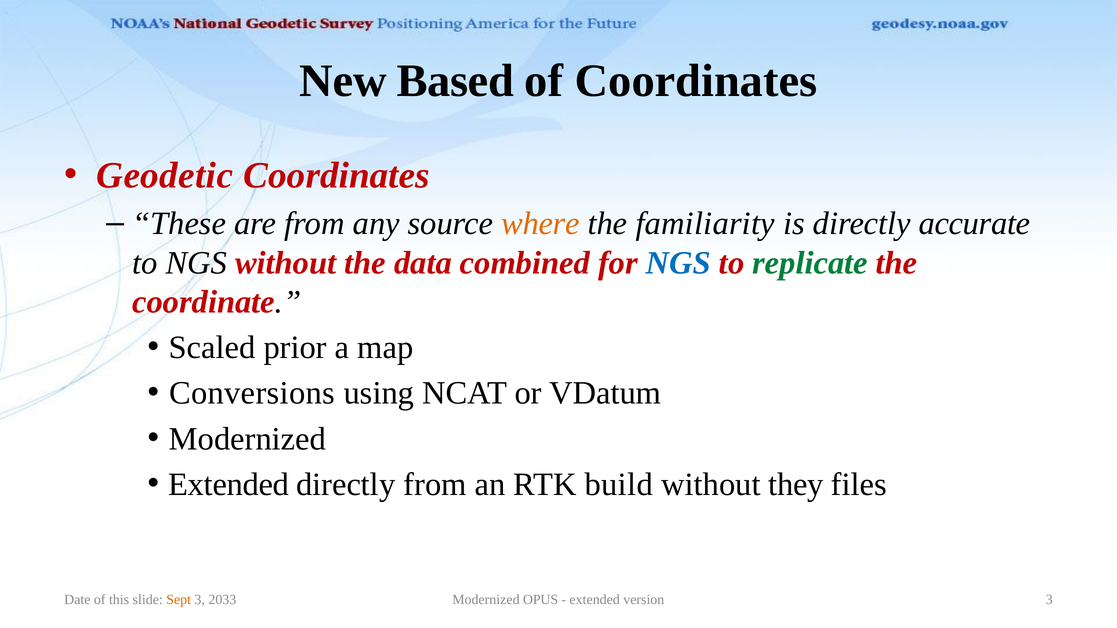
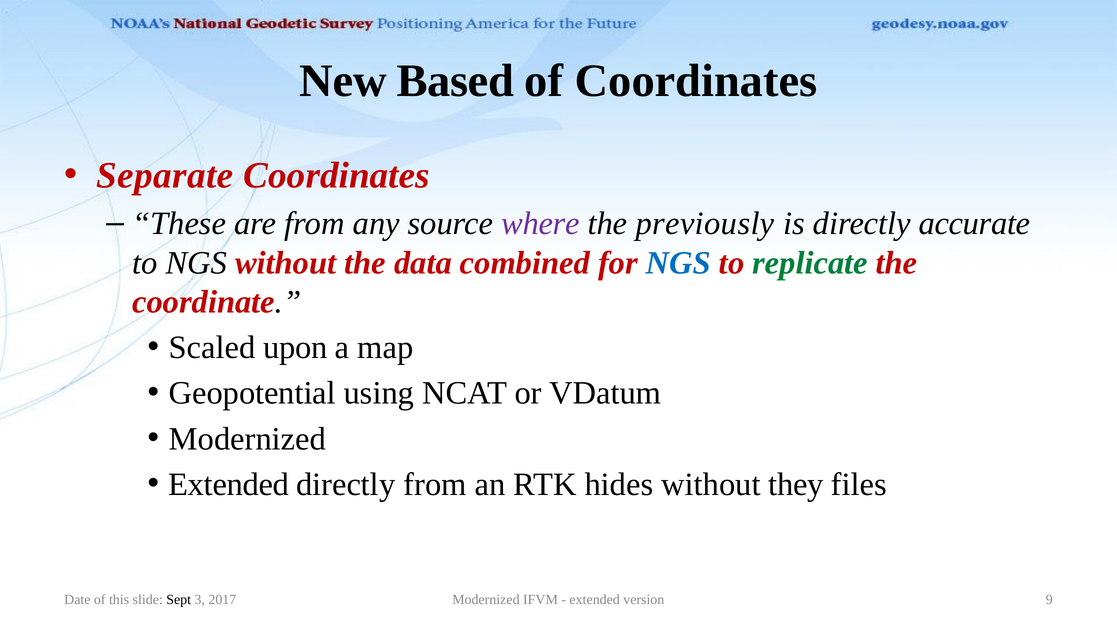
Geodetic: Geodetic -> Separate (165, 176)
where colour: orange -> purple (541, 224)
familiarity: familiarity -> previously (705, 224)
prior: prior -> upon (295, 348)
Conversions: Conversions -> Geopotential (252, 393)
build: build -> hides (619, 485)
Sept colour: orange -> black (179, 600)
2033: 2033 -> 2017 (222, 600)
OPUS: OPUS -> IFVM (541, 600)
version 3: 3 -> 9 (1049, 600)
